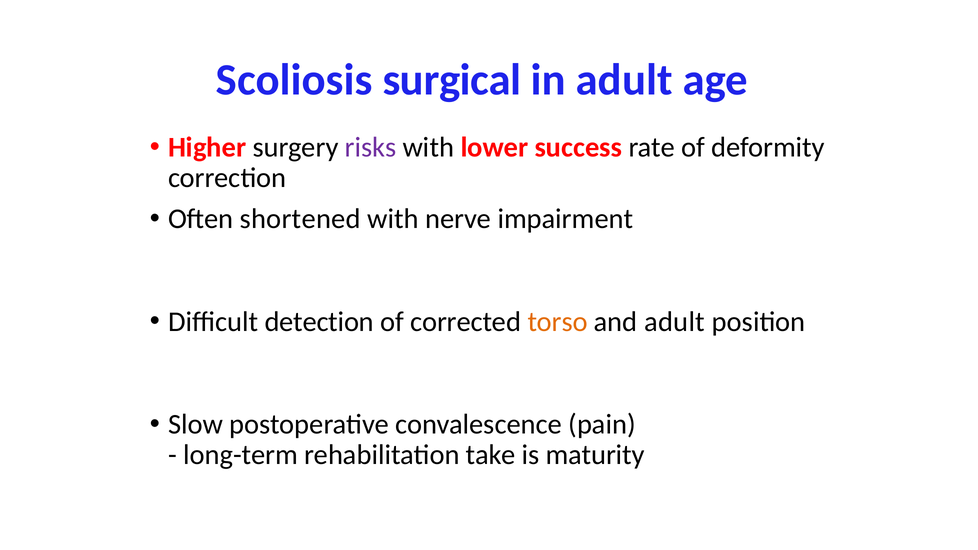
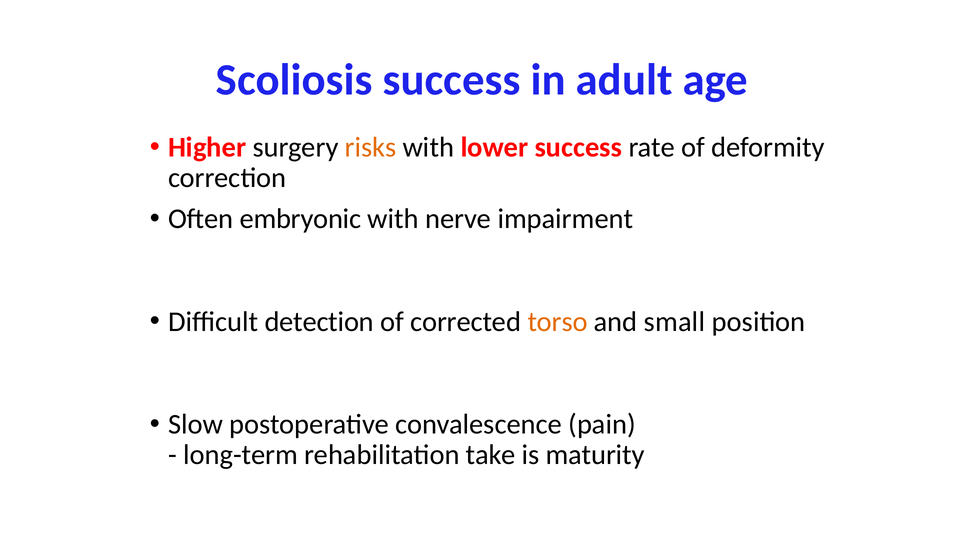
Scoliosis surgical: surgical -> success (452, 80)
risks colour: purple -> orange (371, 147)
shortened: shortened -> embryonic (300, 219)
and adult: adult -> small (674, 322)
